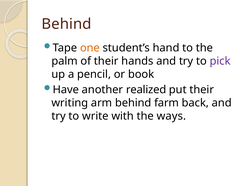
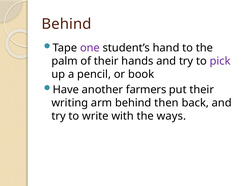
one colour: orange -> purple (90, 48)
realized: realized -> farmers (146, 90)
farm: farm -> then (166, 103)
